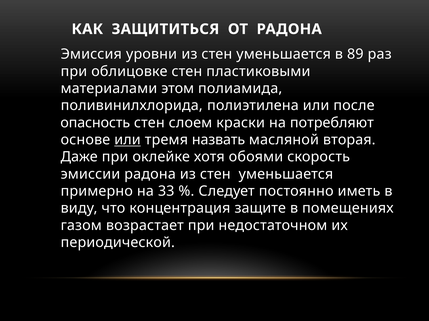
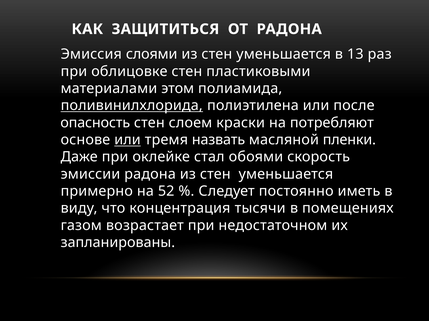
уровни: уровни -> слоями (152, 54)
89: 89 -> 13 (355, 54)
поливинилхлорида underline: none -> present (132, 106)
вторая: вторая -> пленки (349, 140)
хотя: хотя -> стал (209, 157)
33: 33 -> 52 (166, 192)
защите: защите -> тысячи (260, 209)
периодической: периодической -> запланированы (118, 243)
